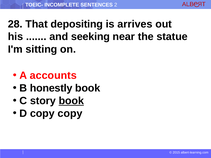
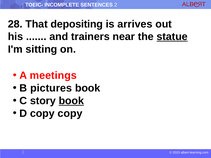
seeking: seeking -> trainers (90, 37)
statue underline: none -> present (172, 37)
accounts: accounts -> meetings (53, 76)
honestly: honestly -> pictures (51, 88)
